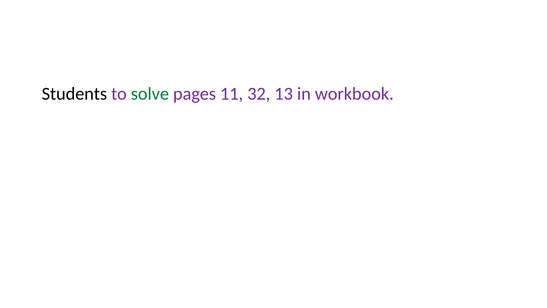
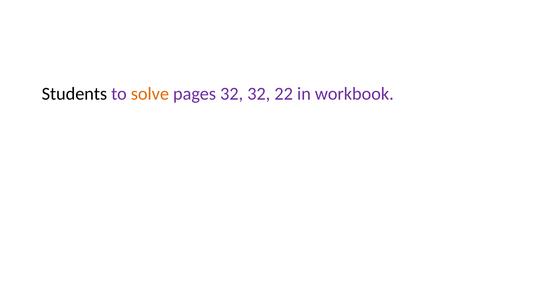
solve colour: green -> orange (150, 94)
pages 11: 11 -> 32 (232, 94)
13: 13 -> 22 (284, 94)
